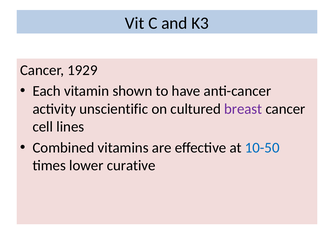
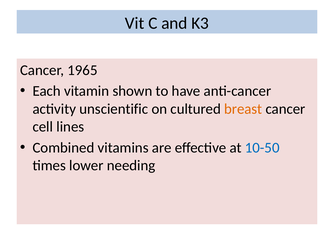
1929: 1929 -> 1965 (82, 70)
breast colour: purple -> orange (243, 109)
curative: curative -> needing (131, 165)
